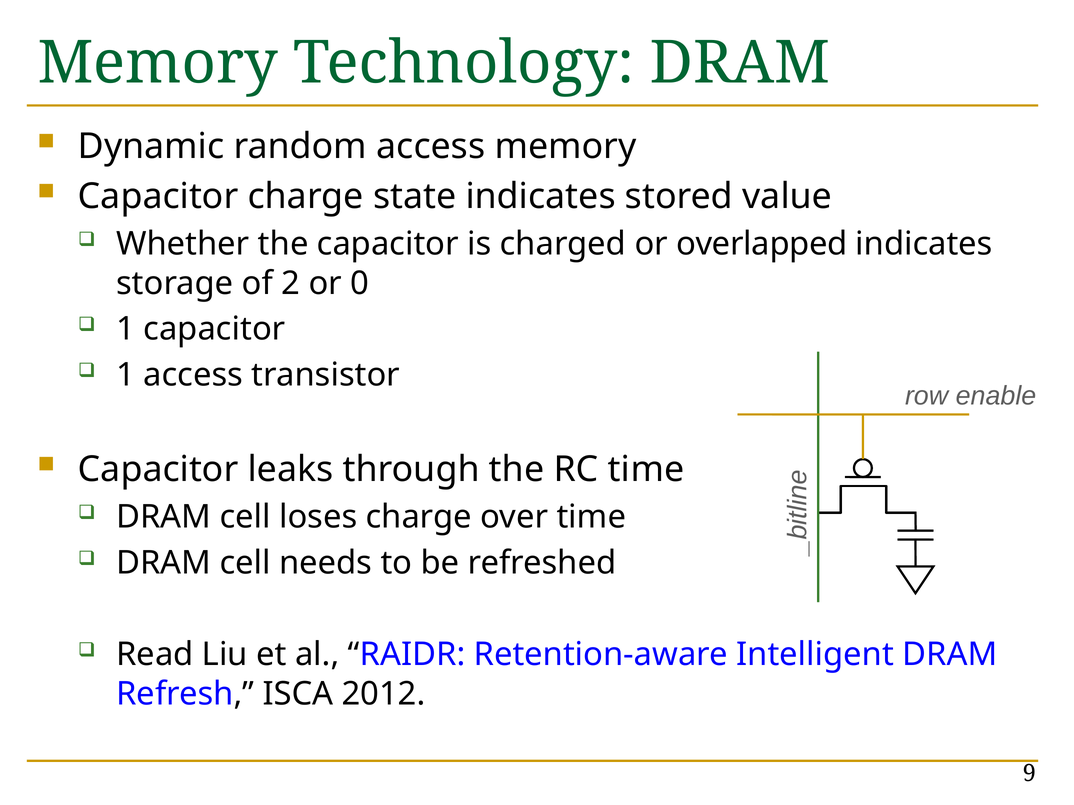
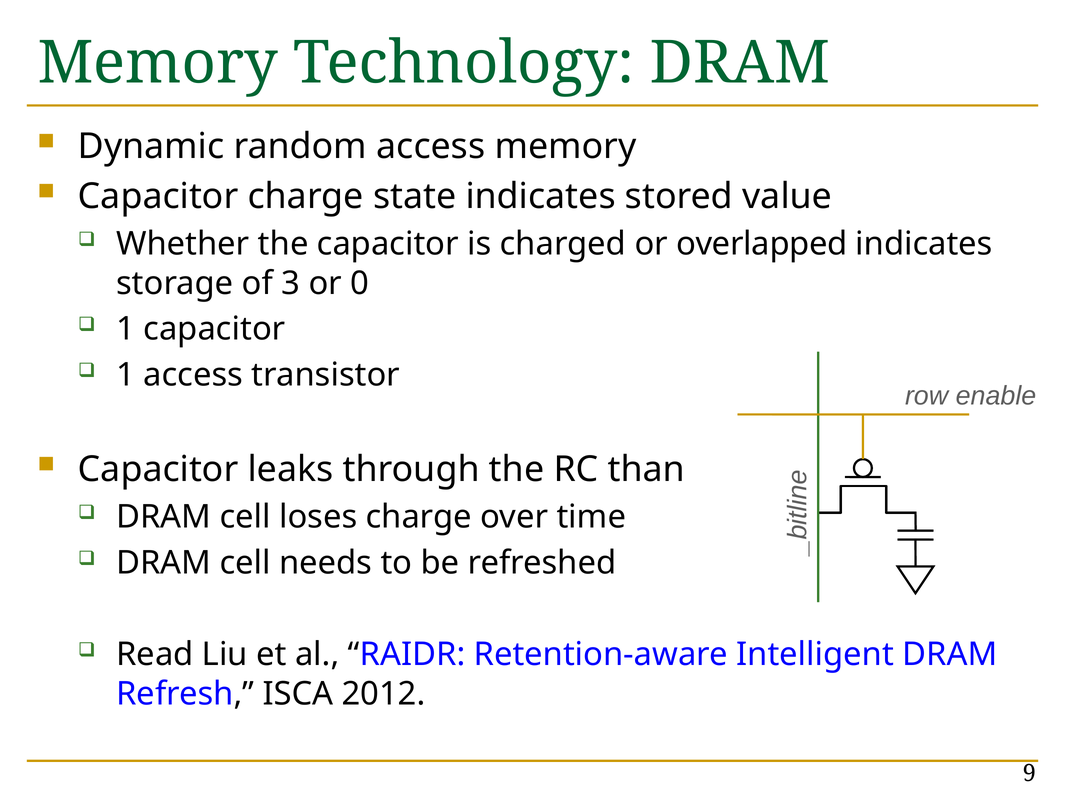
2: 2 -> 3 (291, 283)
RC time: time -> than (646, 470)
